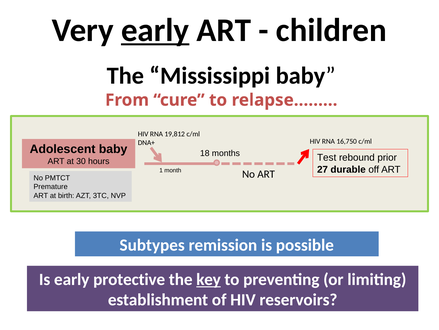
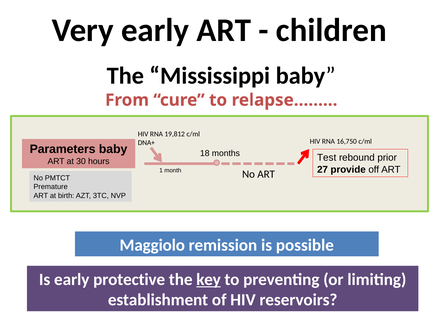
early underline: present -> none (155, 30)
Adolescent: Adolescent -> Parameters (63, 149)
durable: durable -> provide (348, 169)
Subtypes: Subtypes -> Maggiolo (152, 245)
